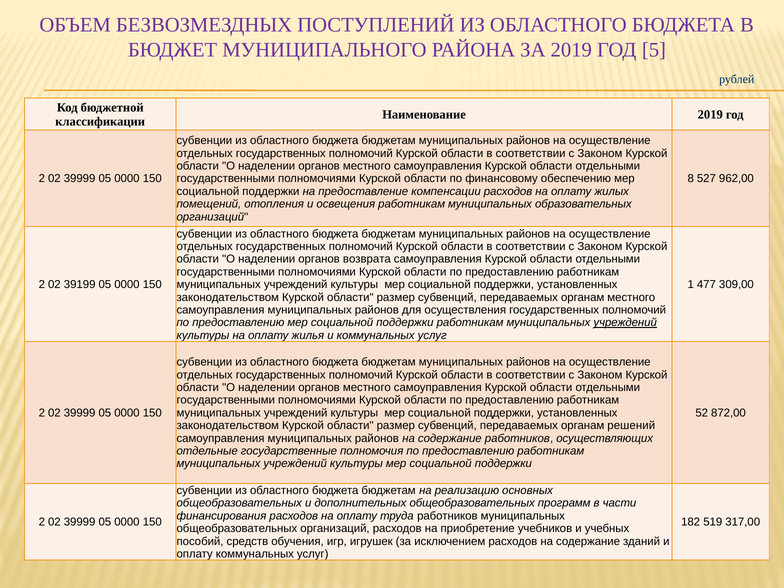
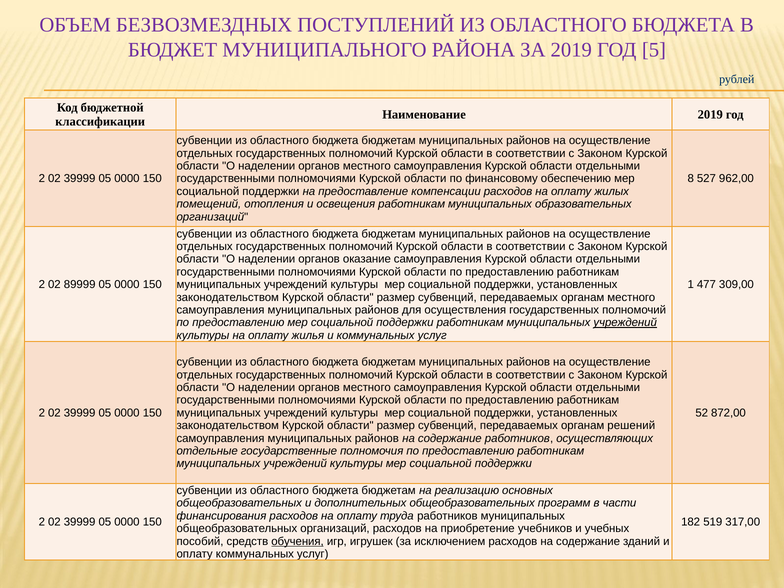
возврата: возврата -> оказание (367, 259)
39199: 39199 -> 89999 (80, 285)
обучения underline: none -> present (298, 541)
